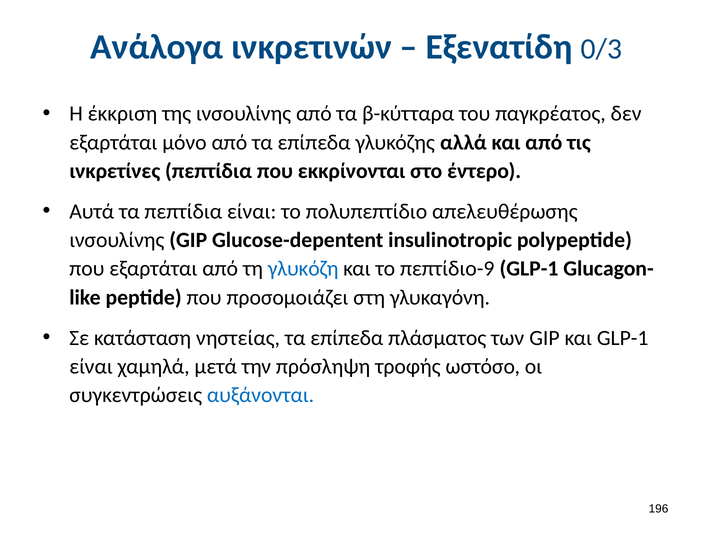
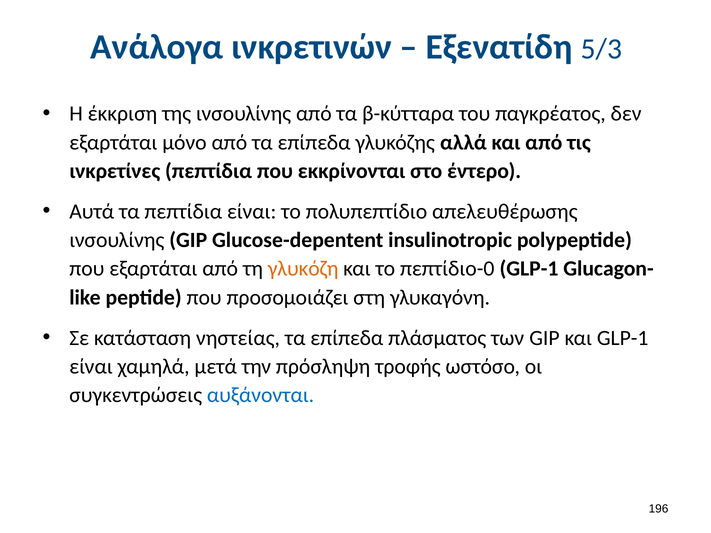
0/3: 0/3 -> 5/3 (602, 49)
γλυκόζη colour: blue -> orange (303, 269)
πεπτίδιο-9: πεπτίδιο-9 -> πεπτίδιο-0 (447, 269)
